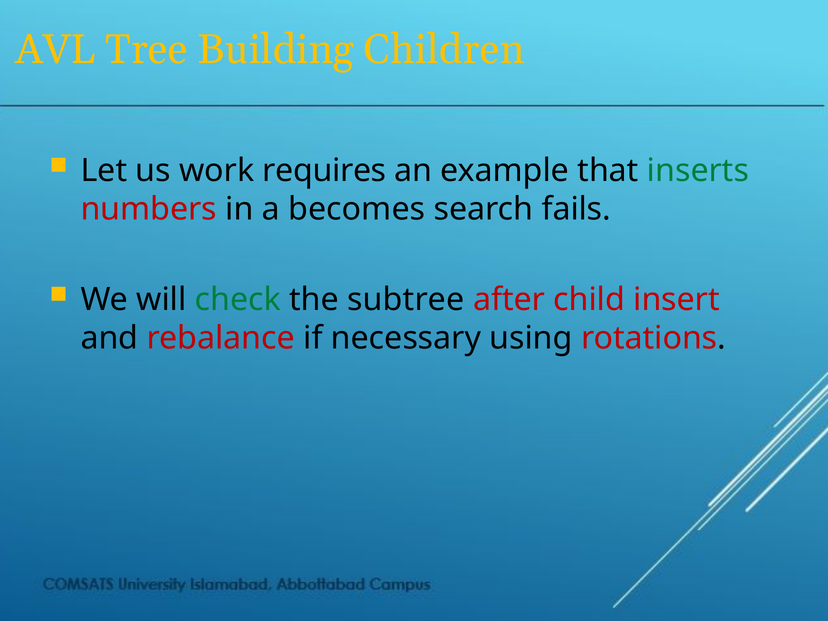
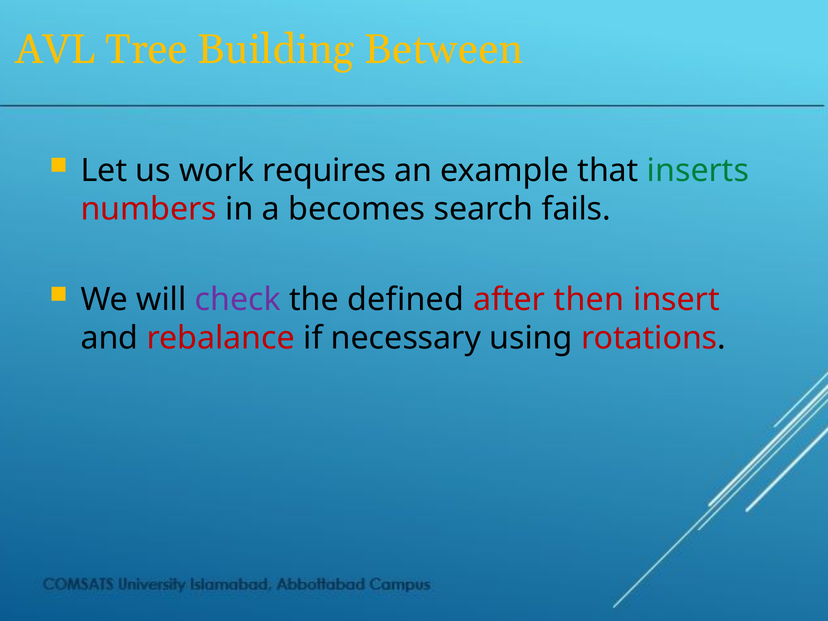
Children: Children -> Between (444, 50)
check colour: green -> purple (238, 299)
subtree: subtree -> defined (406, 299)
child: child -> then (589, 299)
